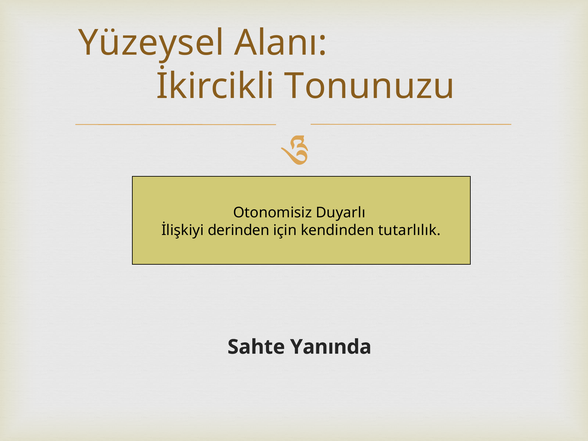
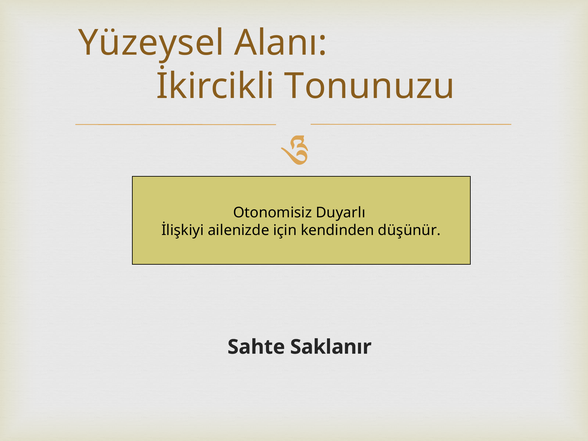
derinden: derinden -> ailenizde (239, 230)
tutarlılık: tutarlılık -> düşünür (409, 230)
Yanında: Yanında -> Saklanır (331, 347)
